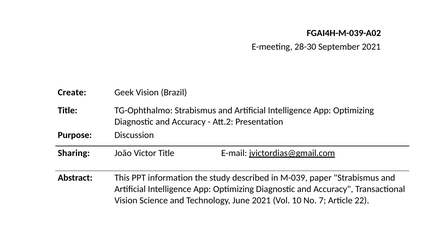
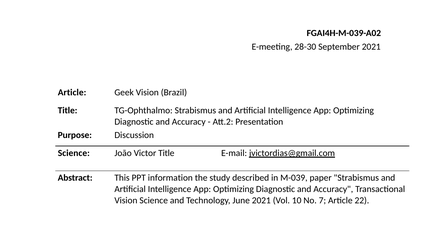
Create: Create -> Article (72, 92)
Sharing: Sharing -> Science (74, 153)
